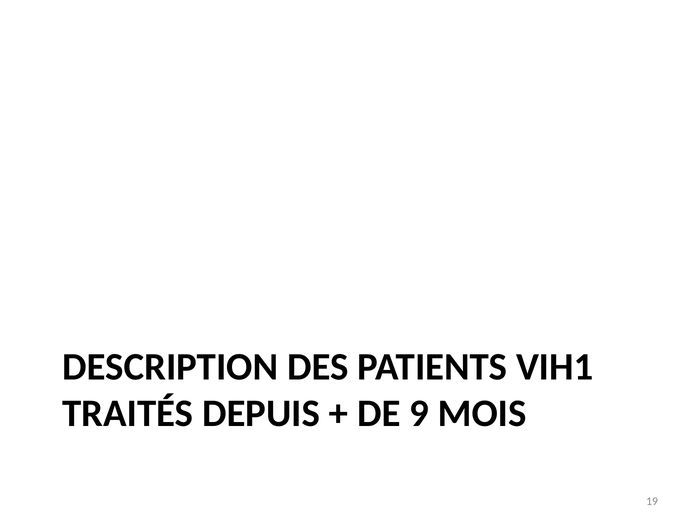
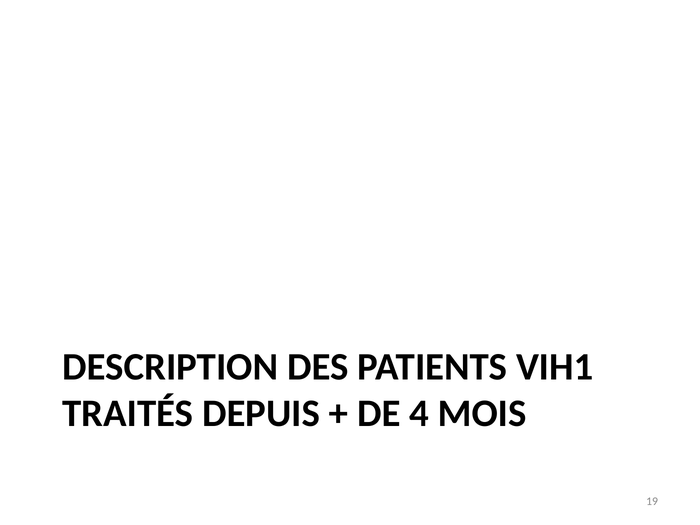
9: 9 -> 4 (419, 414)
